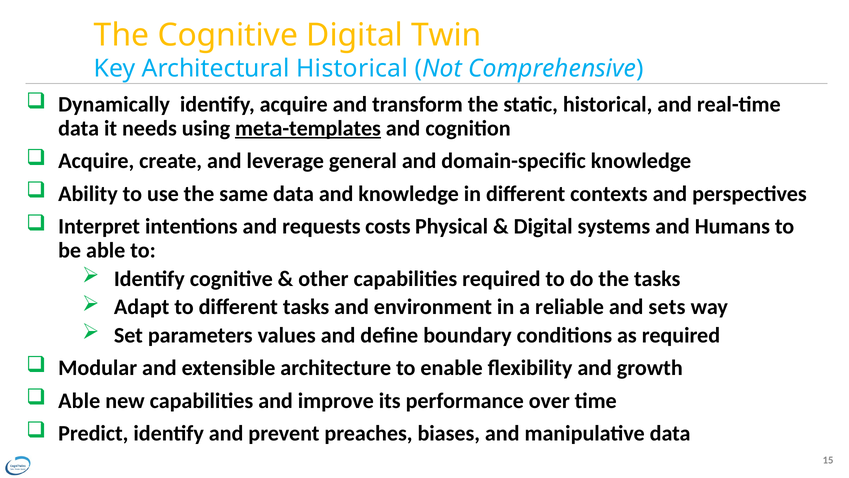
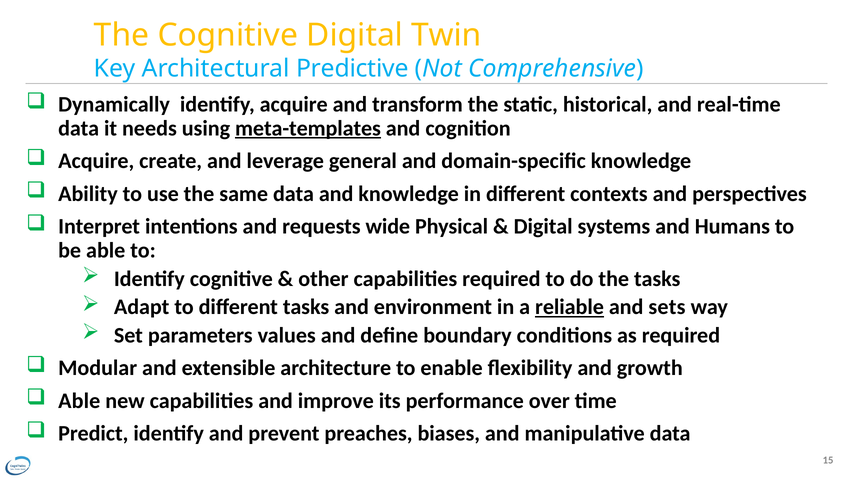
Architectural Historical: Historical -> Predictive (352, 69)
costs: costs -> wide (388, 226)
reliable underline: none -> present (570, 307)
